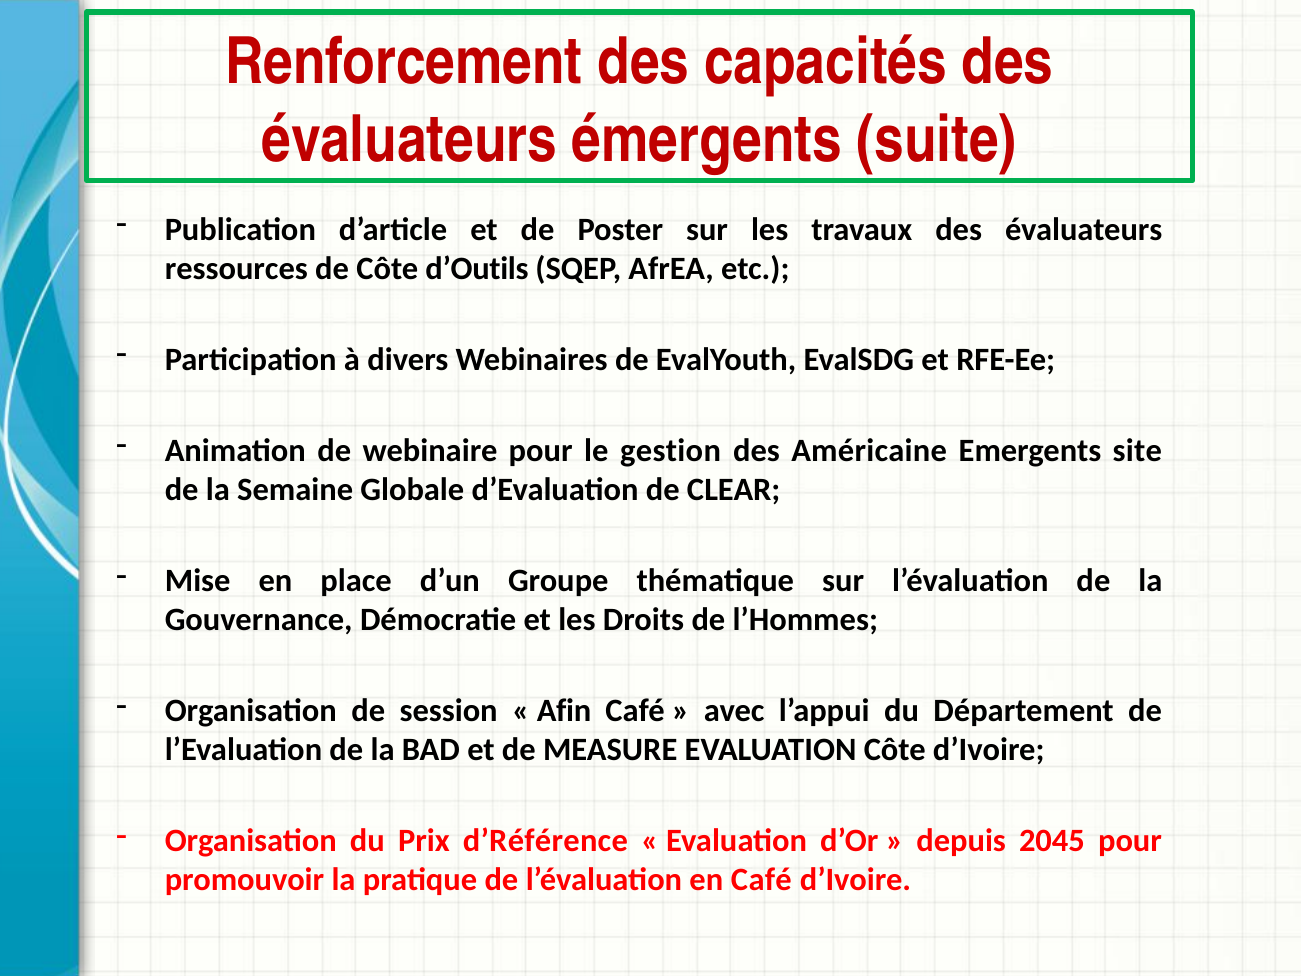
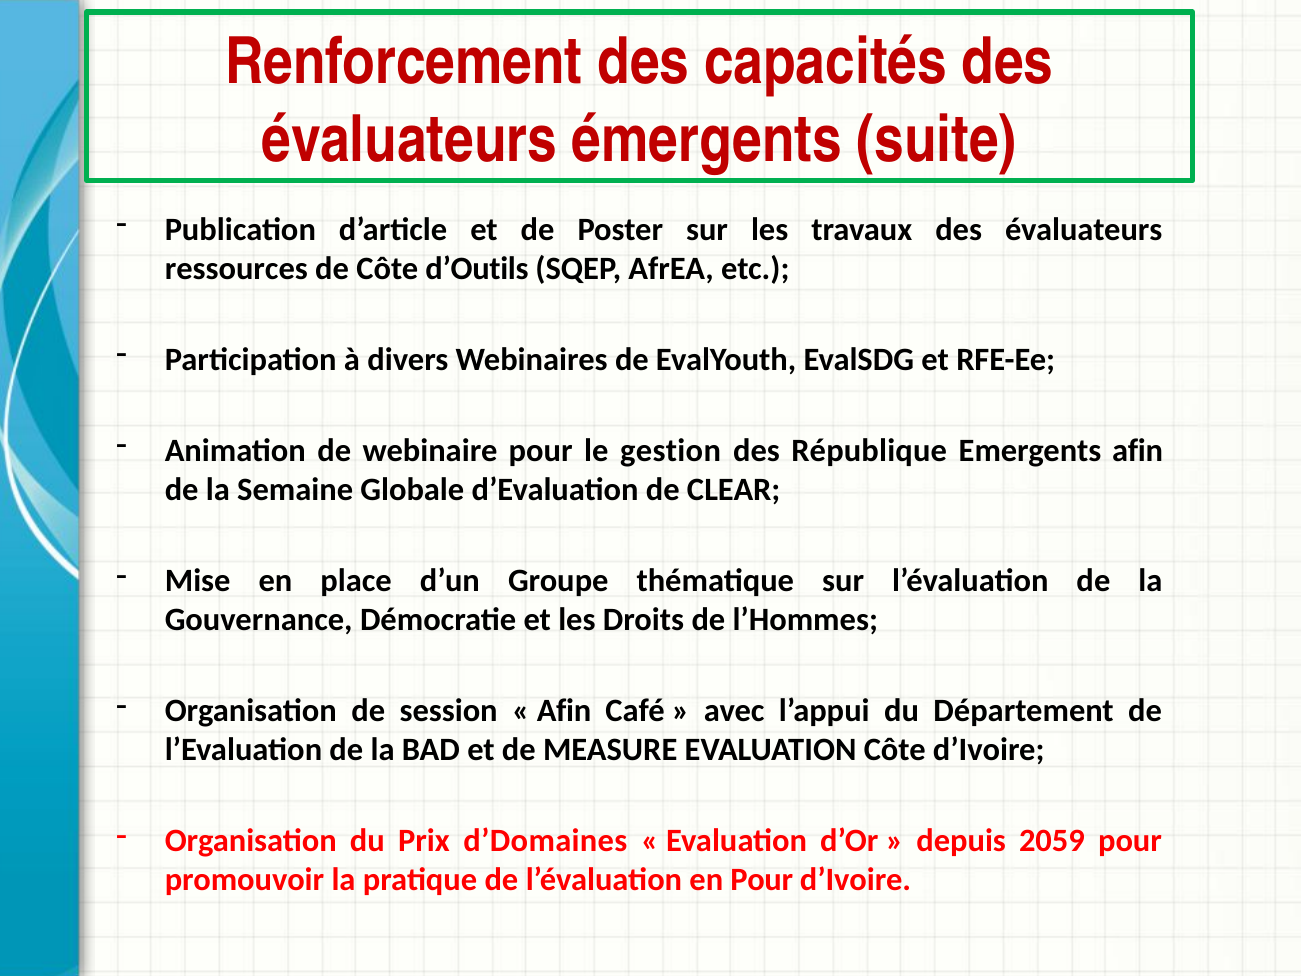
Américaine: Américaine -> République (869, 450)
Emergents site: site -> afin (1138, 450)
d’Référence: d’Référence -> d’Domaines (545, 841)
2045: 2045 -> 2059 (1052, 841)
en Café: Café -> Pour (762, 880)
